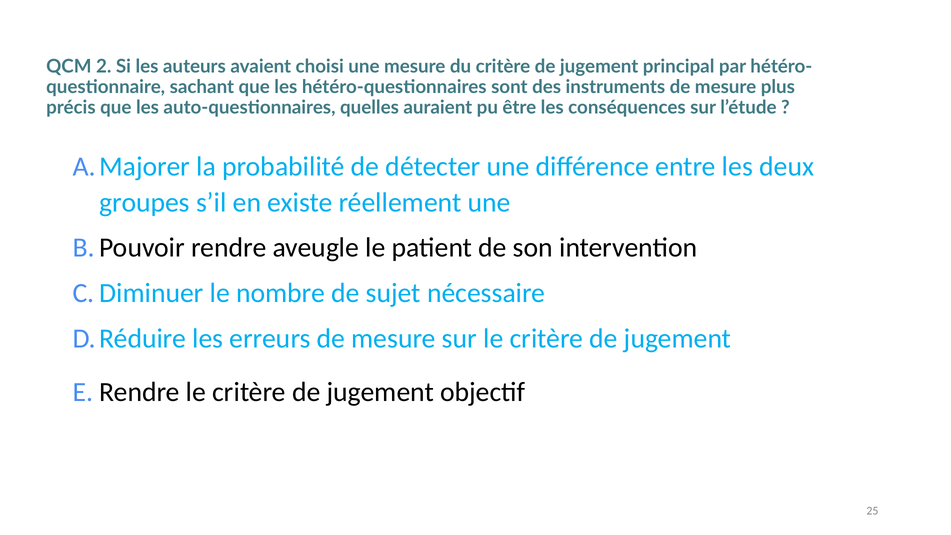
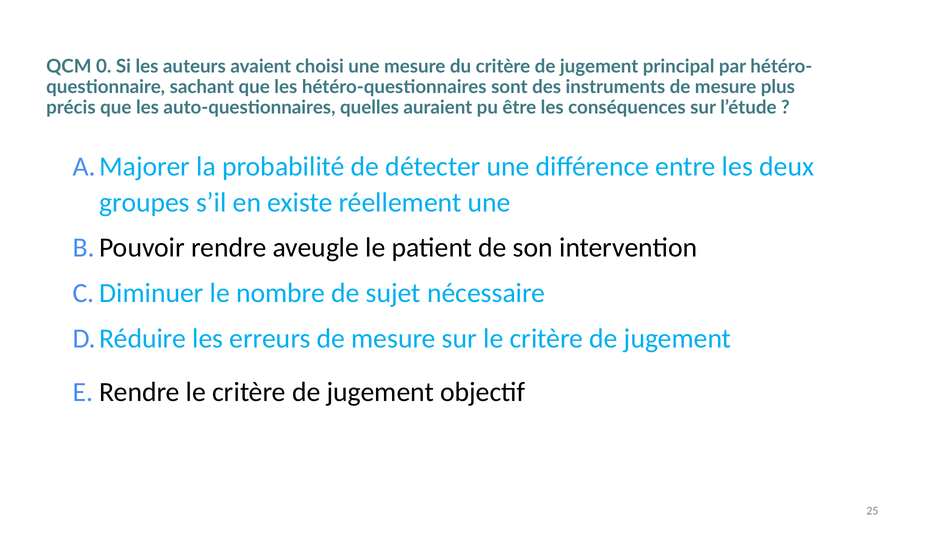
2: 2 -> 0 (104, 67)
